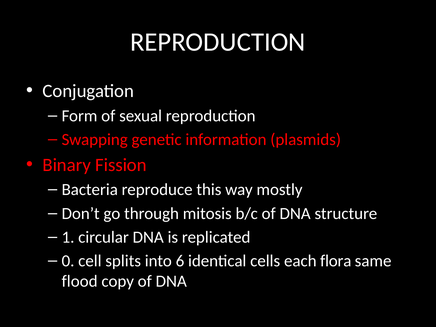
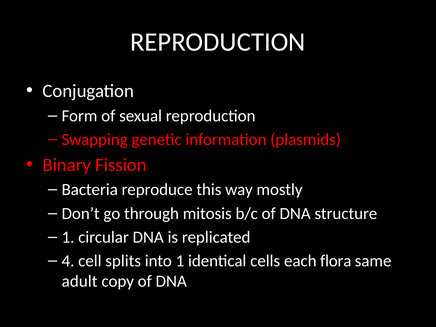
0: 0 -> 4 (68, 261)
into 6: 6 -> 1 (180, 261)
flood: flood -> adult (80, 281)
